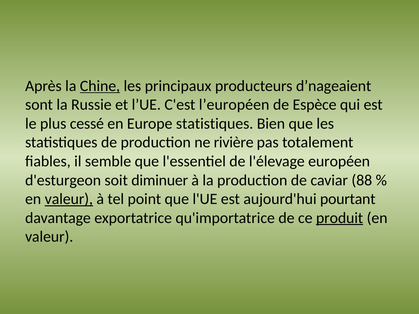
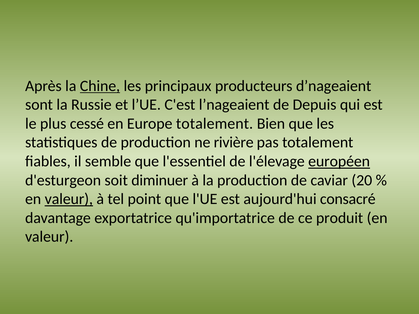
l’européen: l’européen -> l’nageaient (234, 105)
Espèce: Espèce -> Depuis (315, 105)
Europe statistiques: statistiques -> totalement (215, 124)
européen underline: none -> present (339, 161)
88: 88 -> 20 (362, 180)
pourtant: pourtant -> consacré (348, 199)
produit underline: present -> none (340, 218)
